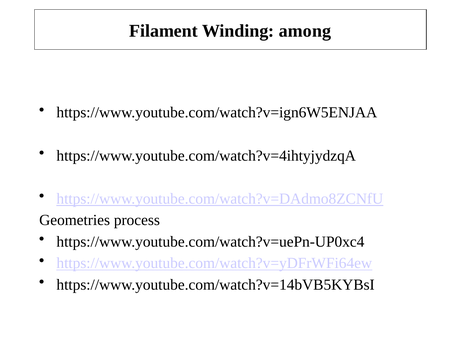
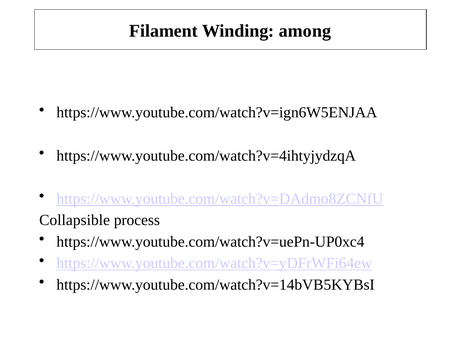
Geometries: Geometries -> Collapsible (75, 220)
